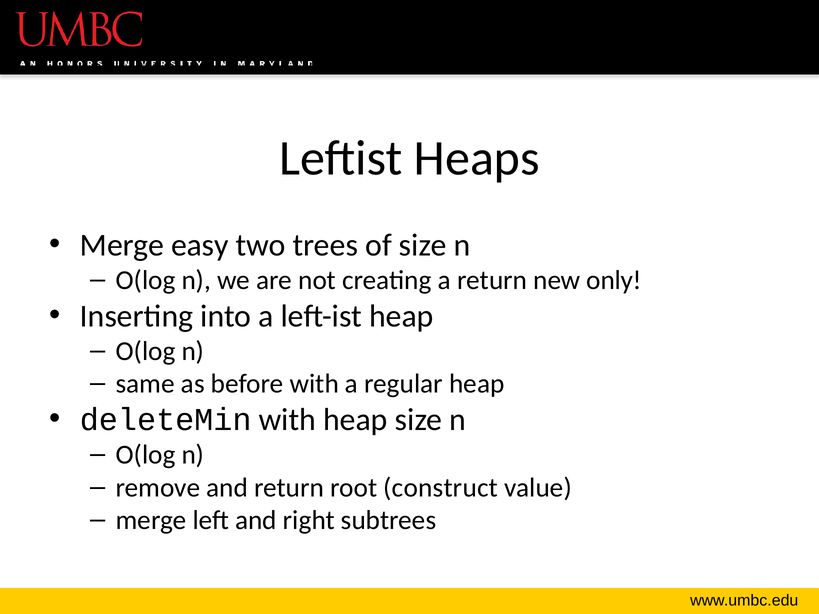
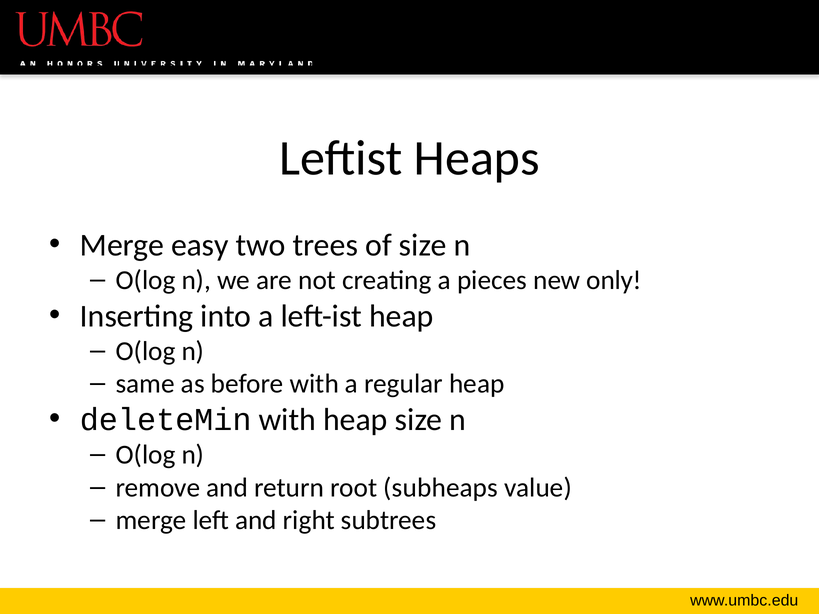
a return: return -> pieces (492, 280)
construct: construct -> subheaps (441, 488)
